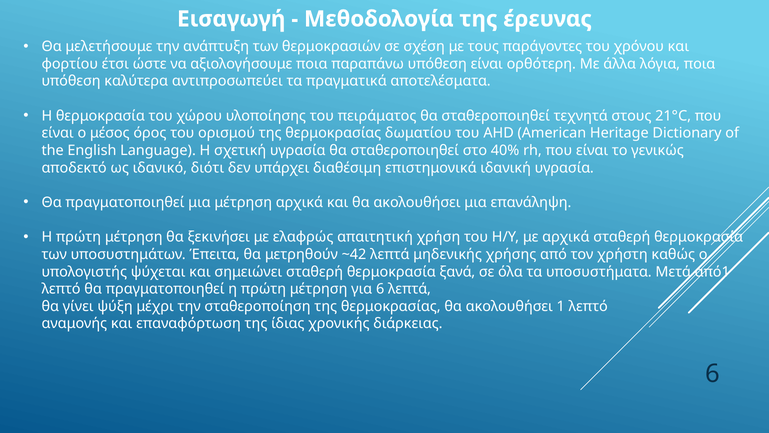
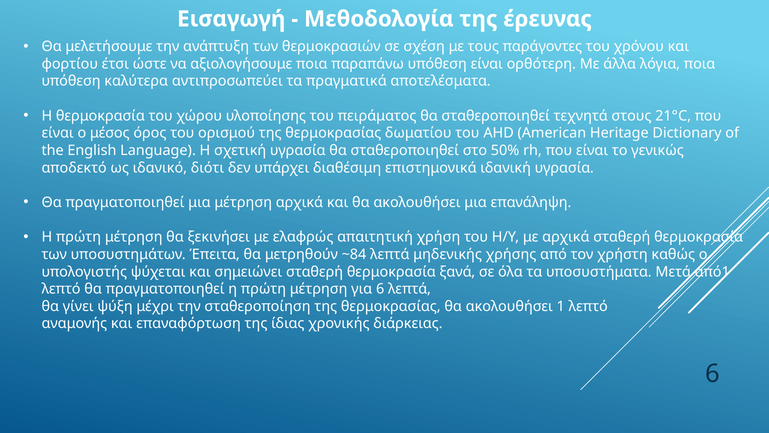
40%: 40% -> 50% (505, 150)
~42: ~42 -> ~84 (354, 254)
